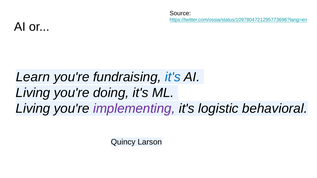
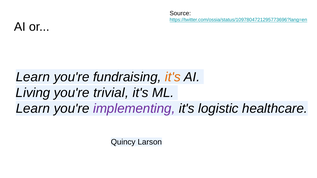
it's colour: blue -> orange (173, 77)
doing: doing -> trivial (111, 93)
Living: Living -> Learn (33, 109)
behavioral: behavioral -> healthcare (275, 109)
